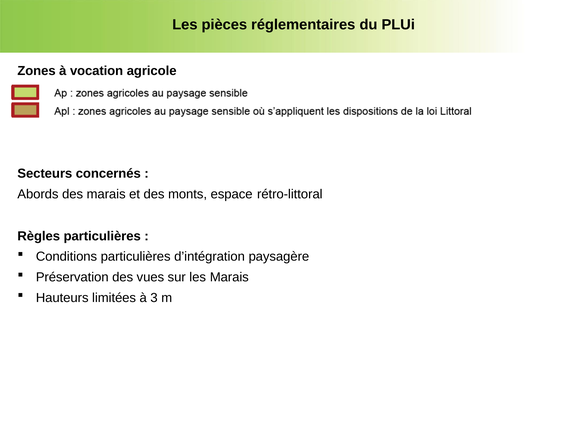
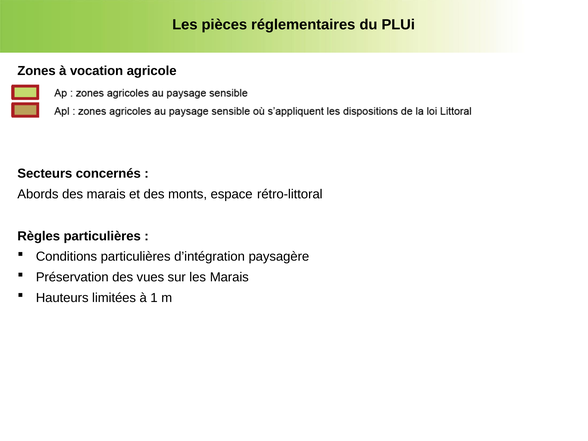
3: 3 -> 1 (154, 298)
